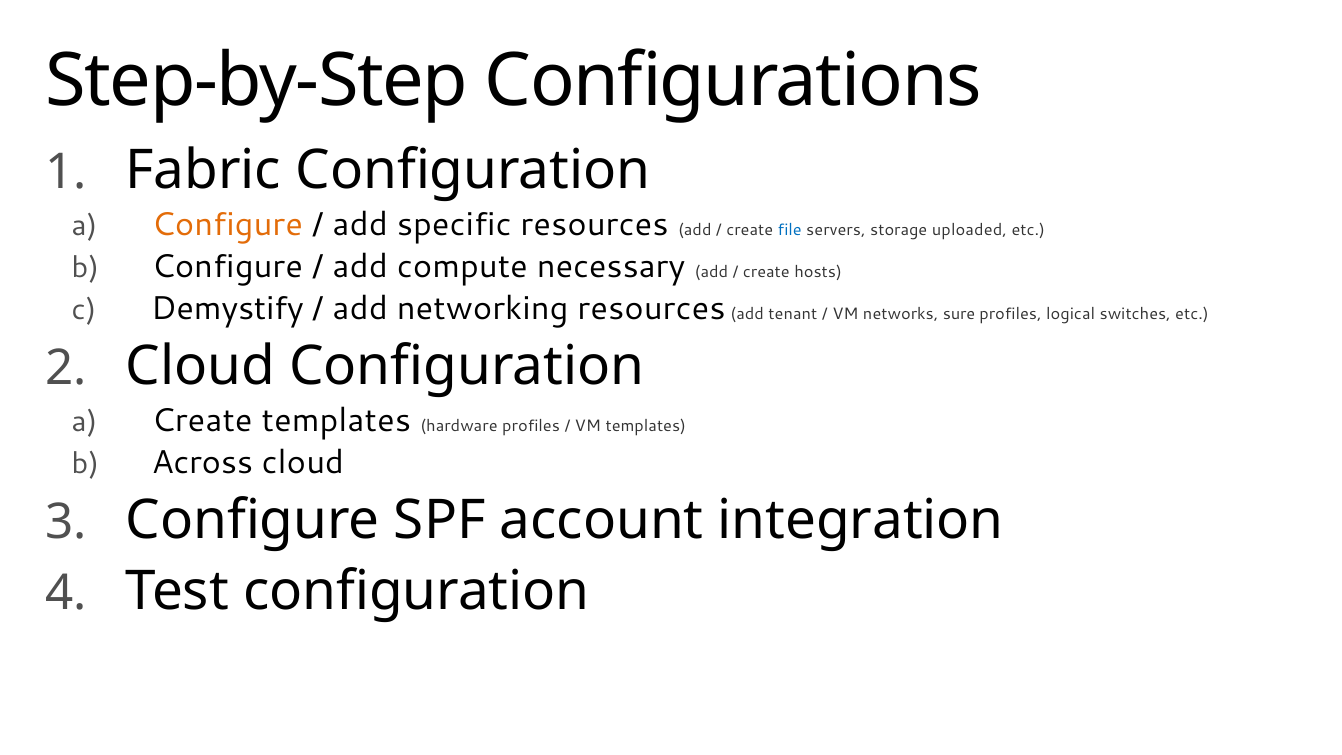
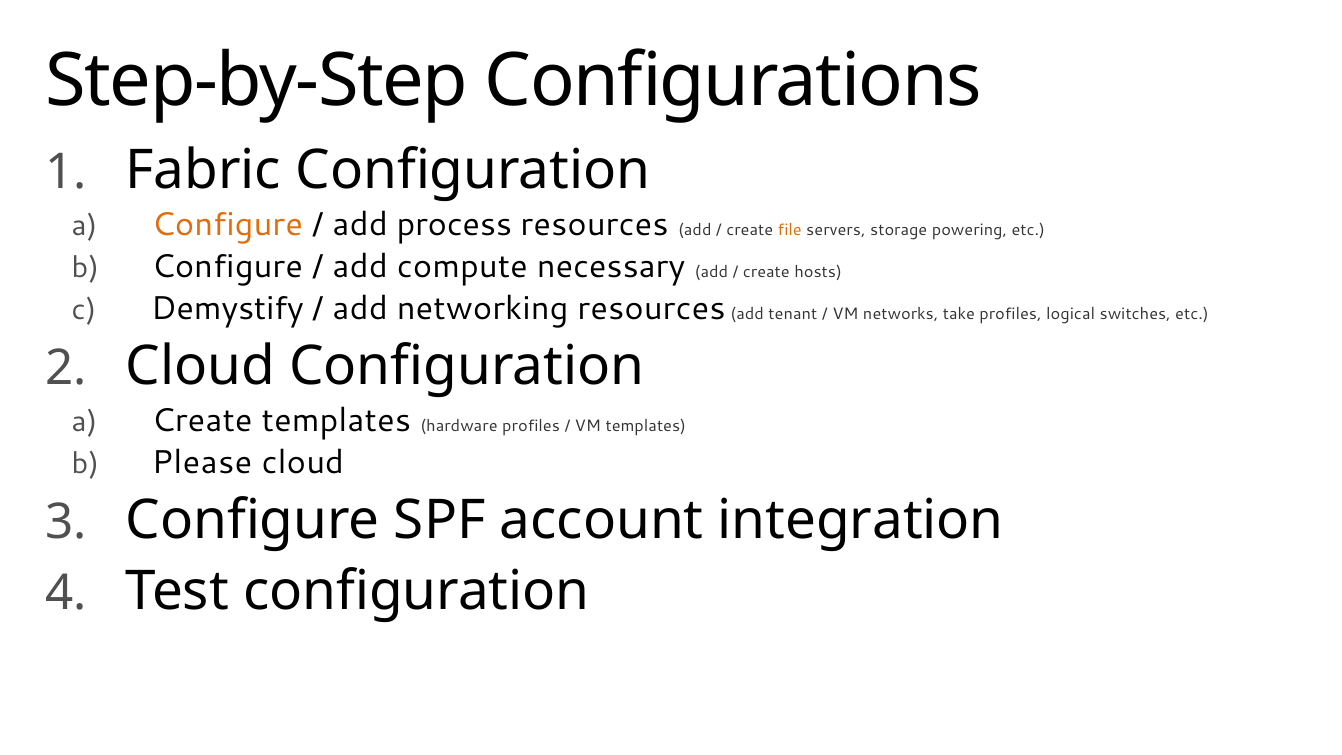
specific: specific -> process (454, 224)
file colour: blue -> orange (790, 230)
uploaded: uploaded -> powering (970, 230)
sure: sure -> take (959, 314)
Across: Across -> Please (202, 463)
